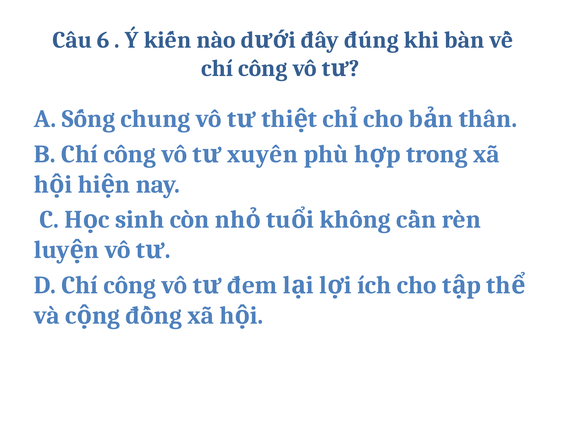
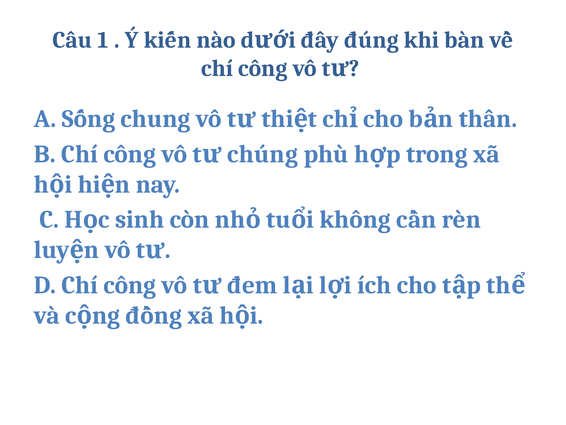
6: 6 -> 1 (103, 40)
xuyên: xuyên -> chúng (263, 154)
